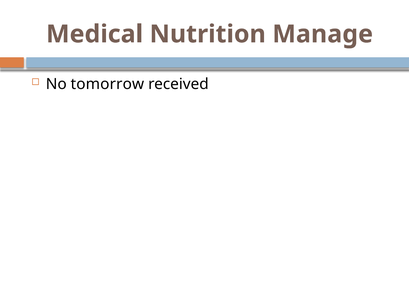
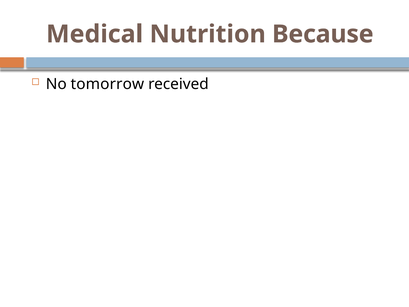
Manage: Manage -> Because (323, 34)
